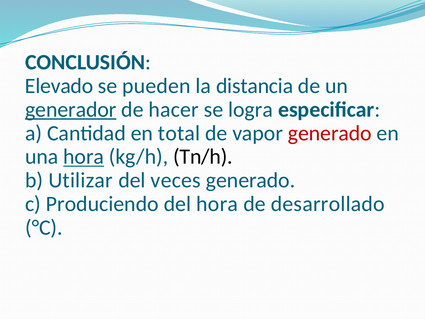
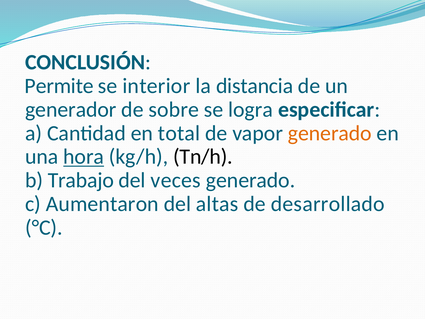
Elevado: Elevado -> Permite (59, 86)
pueden: pueden -> interior (156, 86)
generador underline: present -> none (71, 109)
hacer: hacer -> sobre (174, 109)
generado colour: red -> orange (330, 133)
Utilizar: Utilizar -> Trabajo (81, 180)
Produciendo: Produciendo -> Aumentaron (102, 204)
del hora: hora -> altas (217, 204)
